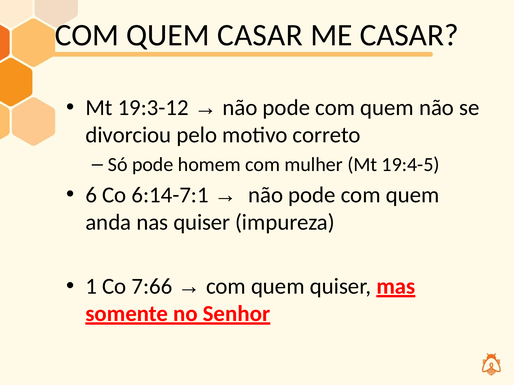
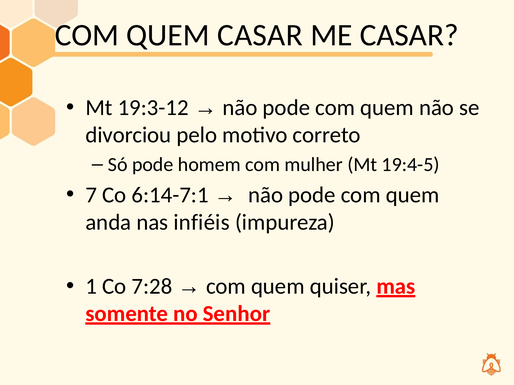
6: 6 -> 7 (91, 195)
nas quiser: quiser -> infiéis (202, 223)
7:66: 7:66 -> 7:28 (152, 287)
